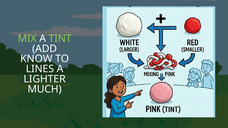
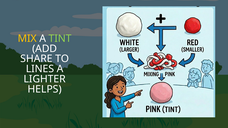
MIX colour: light green -> yellow (27, 39)
KNOW: KNOW -> SHARE (36, 59)
MUCH: MUCH -> HELPS (45, 89)
